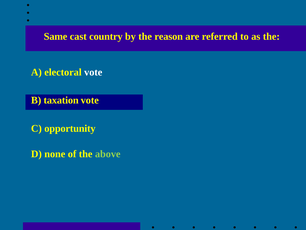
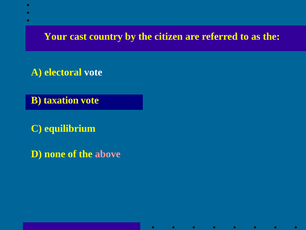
Same: Same -> Your (55, 36)
reason: reason -> citizen (169, 36)
opportunity: opportunity -> equilibrium (70, 128)
above colour: light green -> pink (108, 154)
